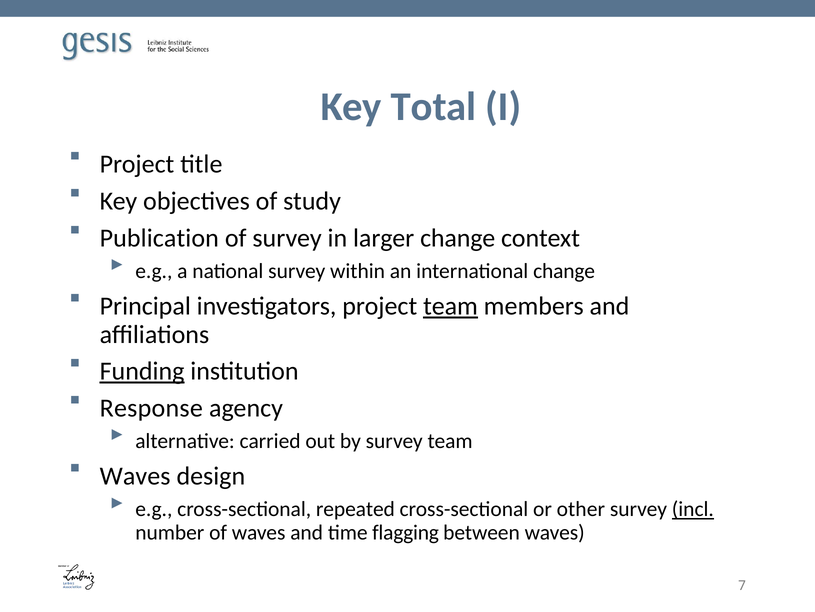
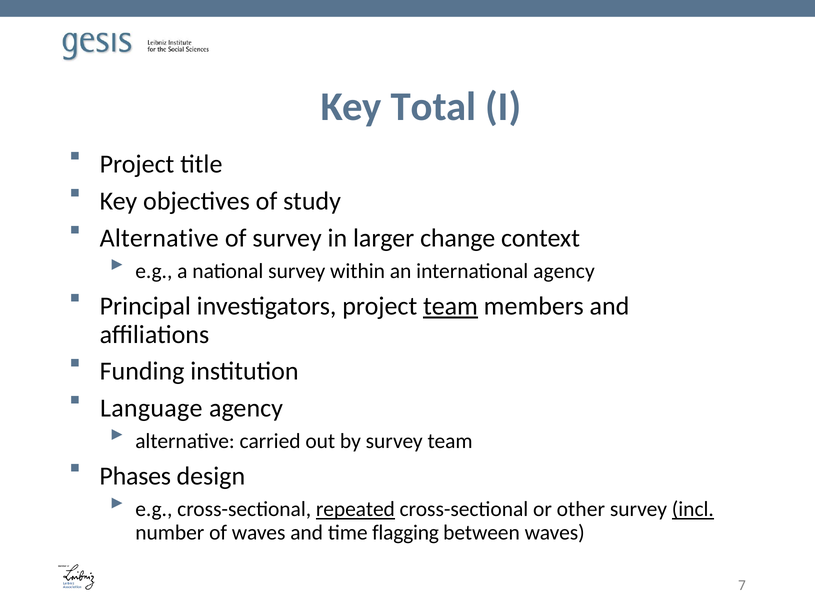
Publication: Publication -> Alternative (159, 238)
international change: change -> agency (564, 271)
Funding underline: present -> none (142, 371)
Response: Response -> Language (151, 408)
Waves: Waves -> Phases (135, 476)
repeated underline: none -> present (355, 509)
